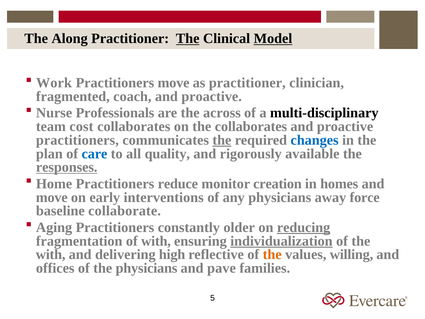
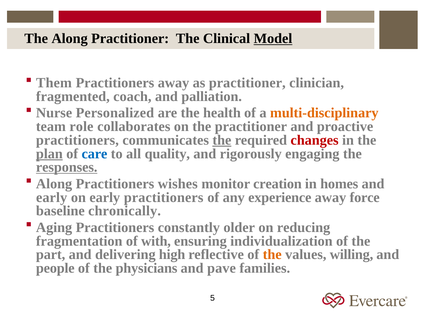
The underline: present -> none (188, 39)
Work: Work -> Them (54, 83)
Practitioners move: move -> away (173, 83)
coach and proactive: proactive -> palliation (212, 96)
Professionals: Professionals -> Personalized (115, 113)
across: across -> health (222, 113)
multi-disciplinary colour: black -> orange (324, 113)
cost: cost -> role (81, 126)
the collaborates: collaborates -> practitioner (251, 126)
changes colour: blue -> red (315, 140)
plan underline: none -> present (49, 154)
available: available -> engaging (312, 154)
Home: Home -> Along (54, 184)
reduce: reduce -> wishes (178, 184)
move: move -> early (52, 197)
early interventions: interventions -> practitioners (164, 197)
any physicians: physicians -> experience (280, 197)
collaborate: collaborate -> chronically (125, 211)
reducing underline: present -> none (304, 227)
individualization underline: present -> none (281, 241)
with: with -> part (51, 254)
offices: offices -> people (55, 268)
